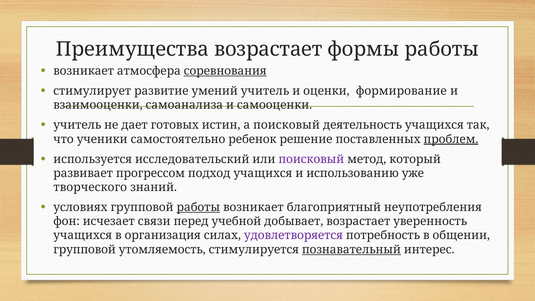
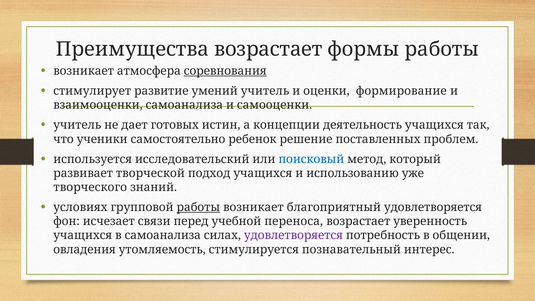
а поисковый: поисковый -> концепции (287, 125)
проблем underline: present -> none (451, 139)
поисковый colour: purple -> blue (311, 159)
прогрессом: прогрессом -> творческой (150, 173)
благоприятный неупотребления: неупотребления -> удовлетворяется (433, 207)
добывает: добывает -> переноса (294, 221)
в организация: организация -> самоанализа (163, 235)
групповой: групповой -> овладения (85, 249)
познавательный underline: present -> none (351, 249)
